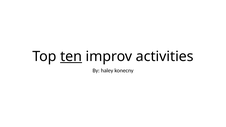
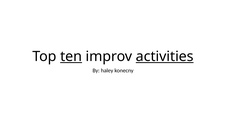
activities underline: none -> present (165, 56)
